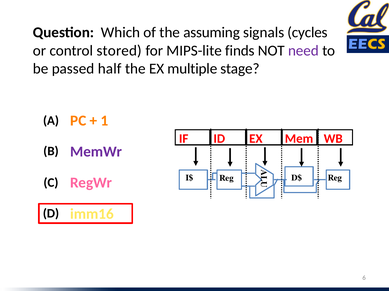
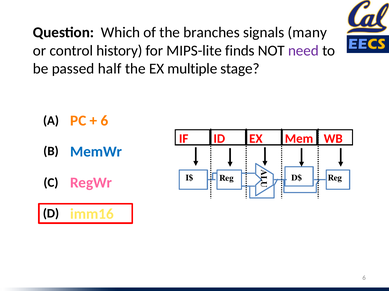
assuming: assuming -> branches (212, 33)
cycles: cycles -> many (307, 33)
stored: stored -> history (119, 51)
1: 1 -> 6 (104, 121)
MemWr colour: purple -> blue (96, 152)
